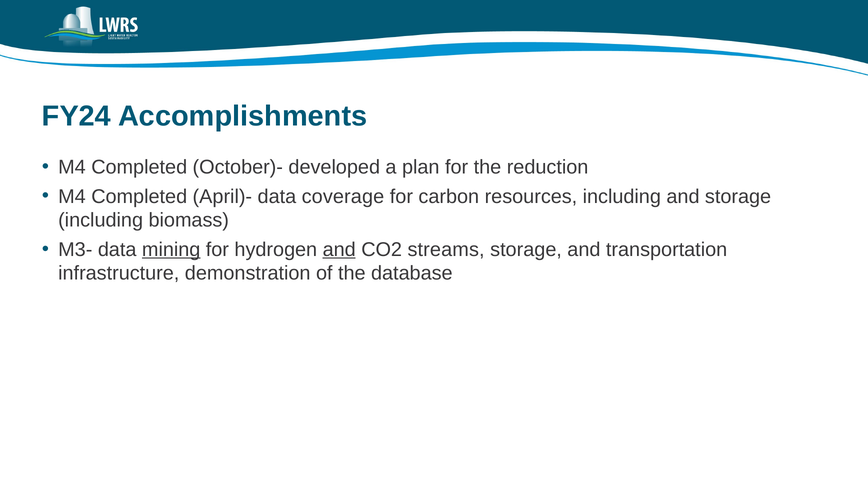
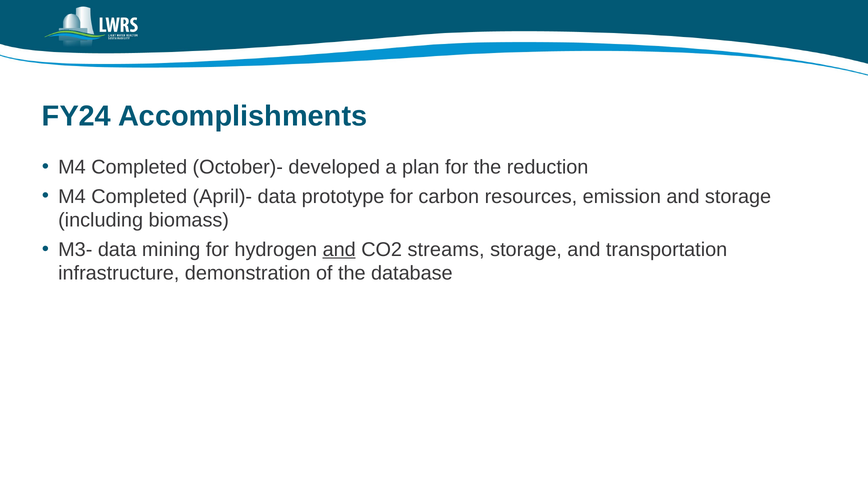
coverage: coverage -> prototype (343, 197)
resources including: including -> emission (622, 197)
mining underline: present -> none (171, 250)
